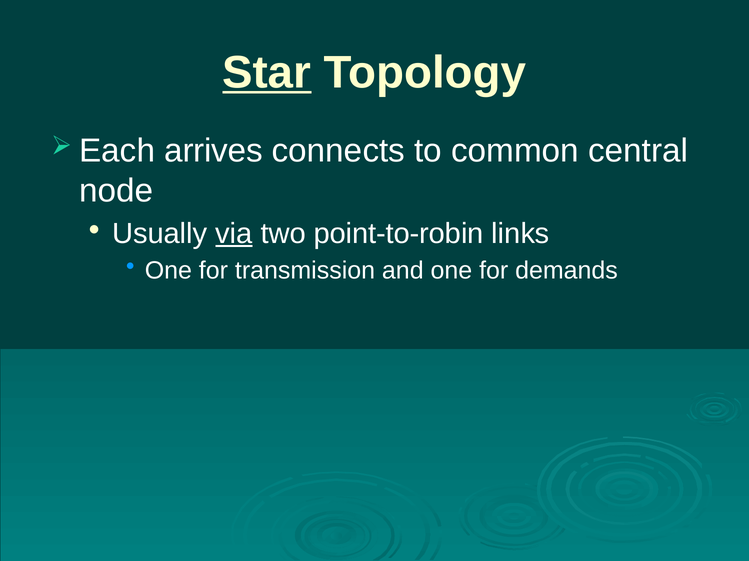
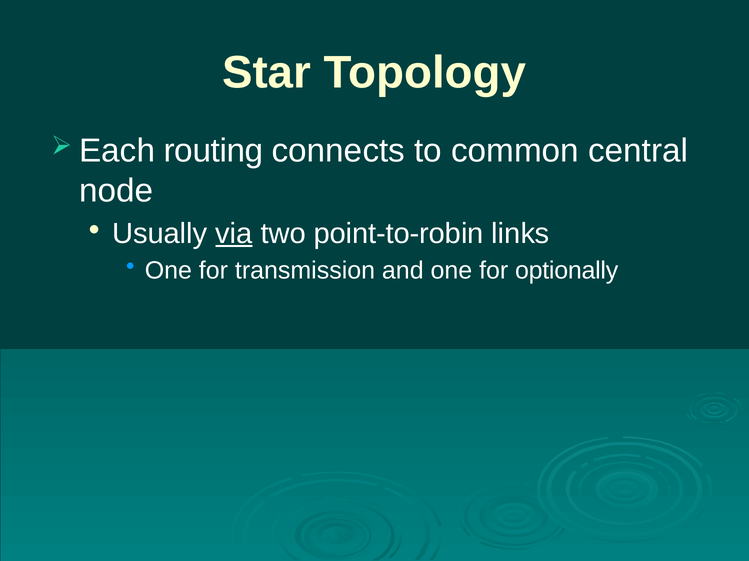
Star underline: present -> none (267, 73)
arrives: arrives -> routing (214, 151)
demands: demands -> optionally (567, 271)
